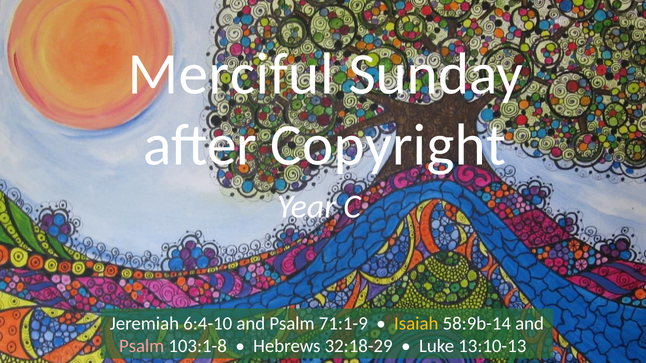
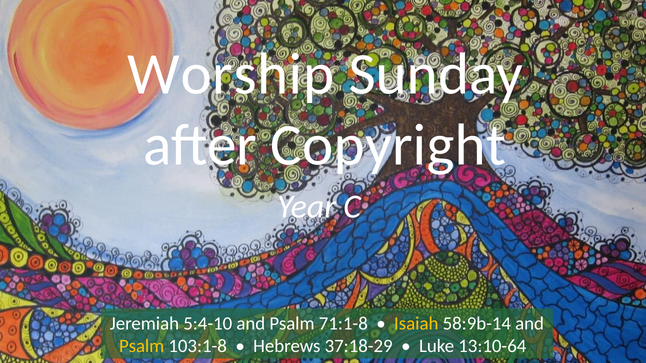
Merciful: Merciful -> Worship (231, 74)
6:4-10: 6:4-10 -> 5:4-10 (208, 324)
71:1-9: 71:1-9 -> 71:1-8 (343, 324)
Psalm colour: pink -> yellow (142, 346)
32:18-29: 32:18-29 -> 37:18-29 (359, 346)
13:10-13: 13:10-13 -> 13:10-64 (492, 346)
